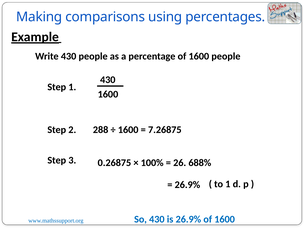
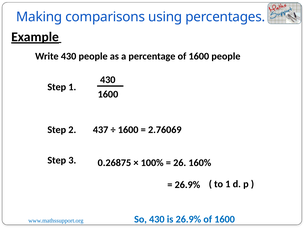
288: 288 -> 437 (101, 130)
7.26875: 7.26875 -> 2.76069 (165, 130)
688%: 688% -> 160% (200, 163)
